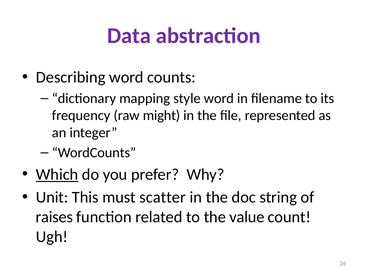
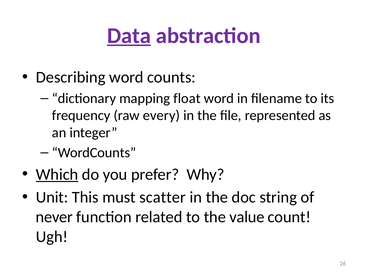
Data underline: none -> present (129, 36)
style: style -> float (187, 98)
might: might -> every (161, 115)
raises: raises -> never (54, 217)
